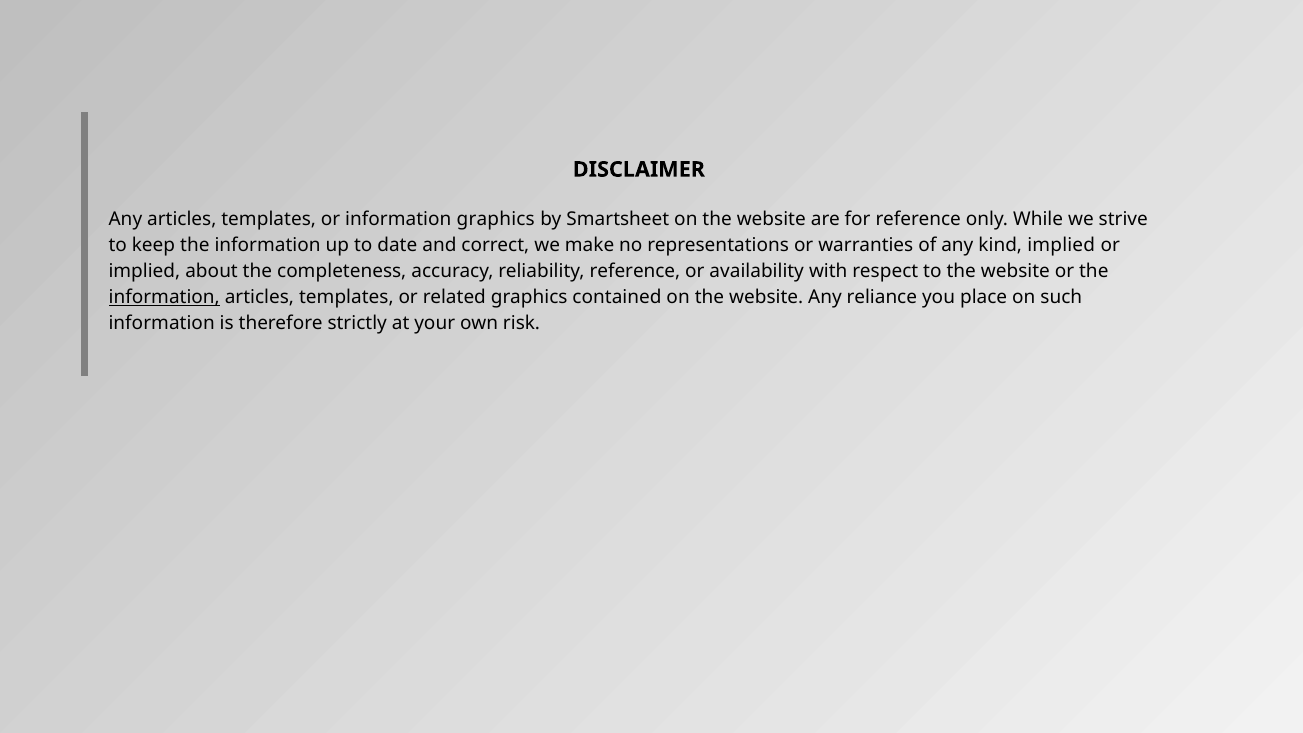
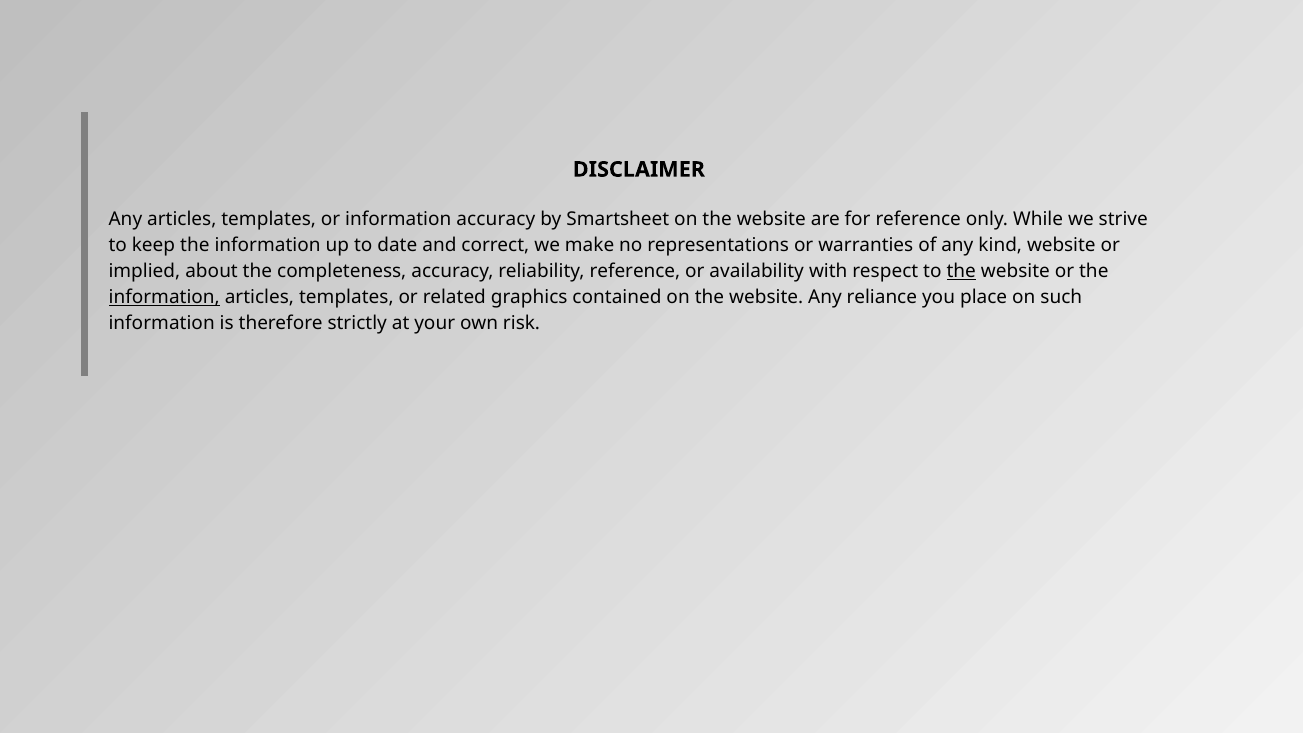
information graphics: graphics -> accuracy (496, 219)
kind implied: implied -> website (1061, 245)
the underline: none -> present (961, 271)
